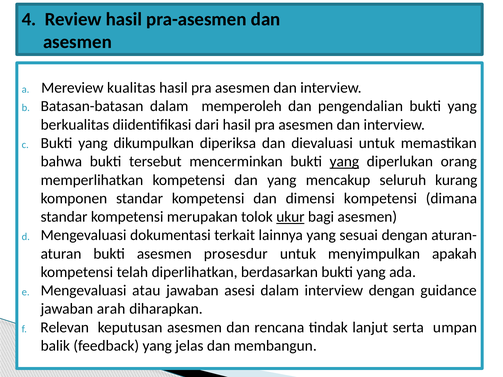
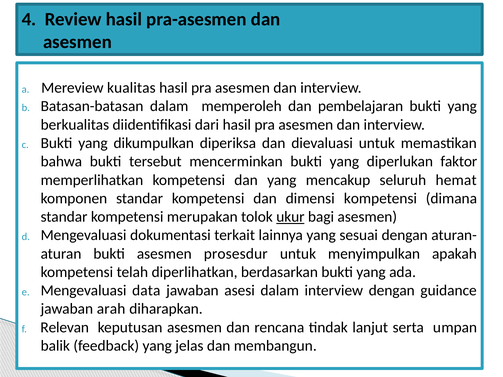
pengendalian: pengendalian -> pembelajaran (361, 106)
yang underline: present -> none (344, 162)
orang: orang -> faktor (459, 162)
kurang: kurang -> hemat (456, 180)
atau: atau -> data (146, 291)
